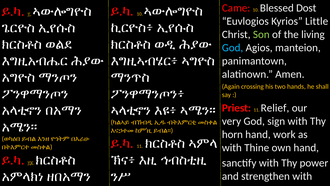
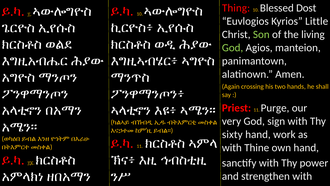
Came: Came -> Thing (236, 8)
God colour: light blue -> light green (233, 48)
Relief: Relief -> Purge (275, 108)
horn: horn -> sixty (232, 134)
